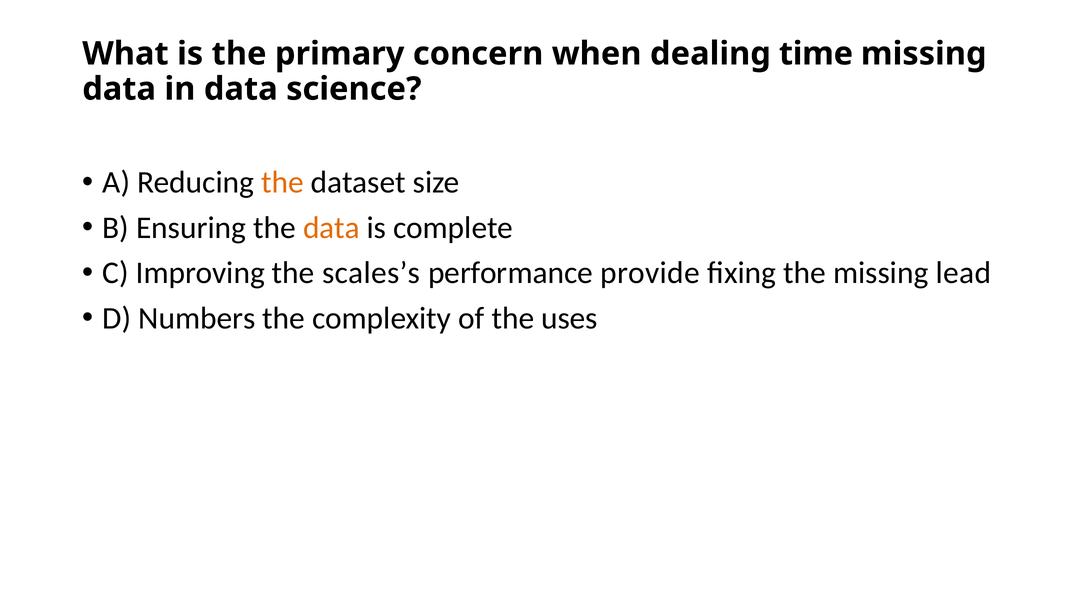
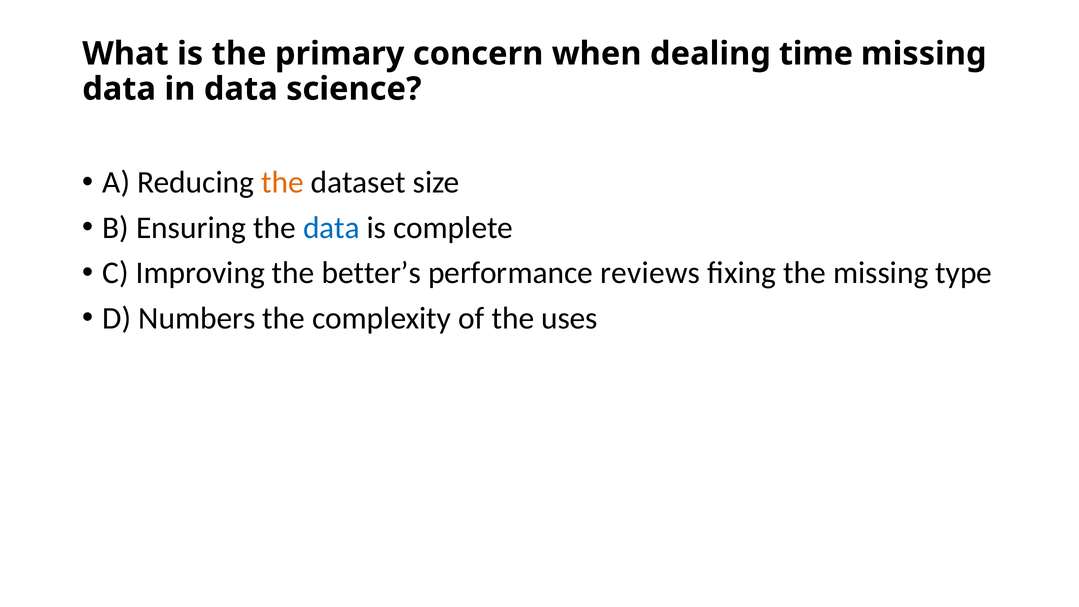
data colour: orange -> blue (331, 228)
scales’s: scales’s -> better’s (371, 273)
provide: provide -> reviews (650, 273)
lead: lead -> type (964, 273)
